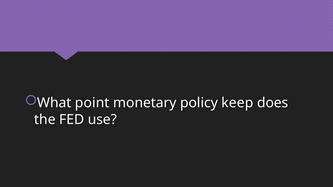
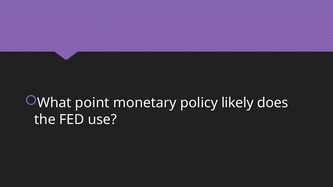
keep: keep -> likely (237, 103)
